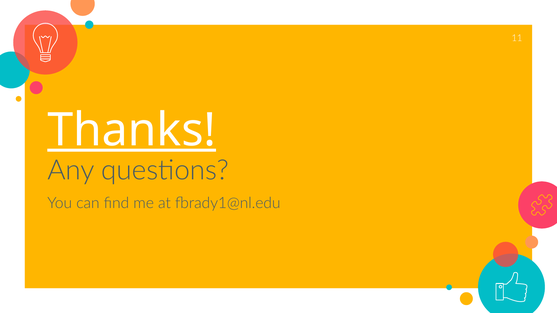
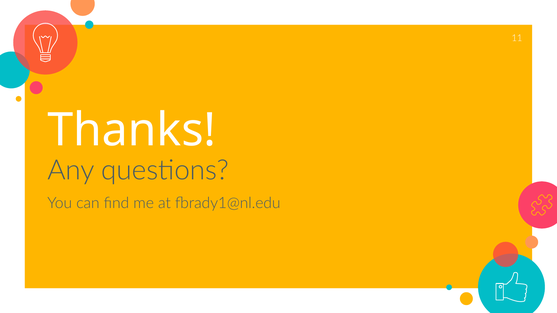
Thanks underline: present -> none (132, 130)
